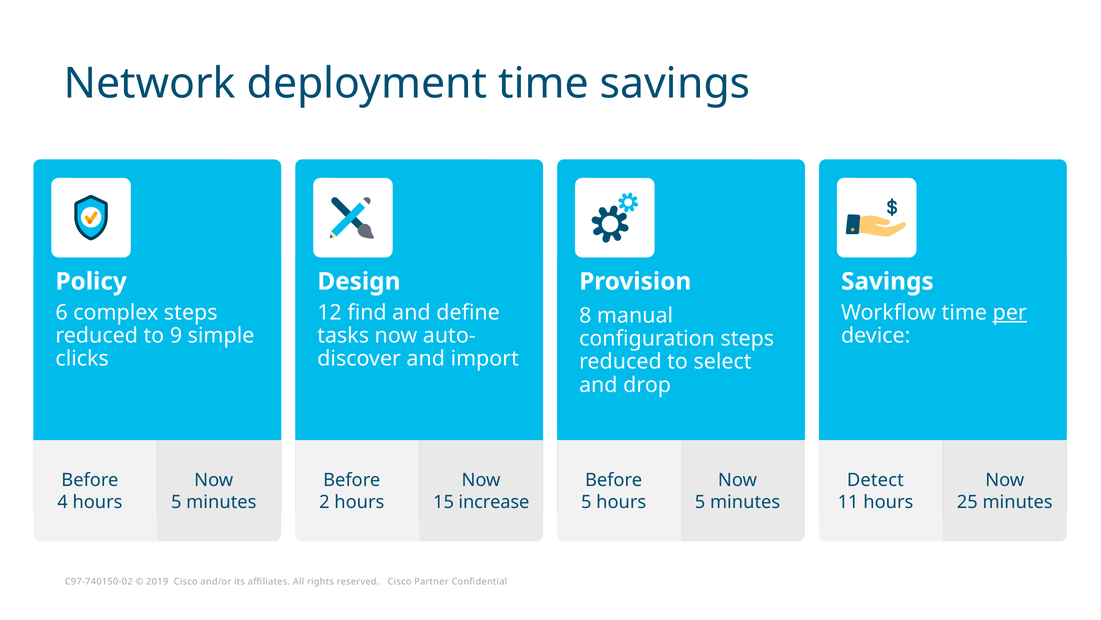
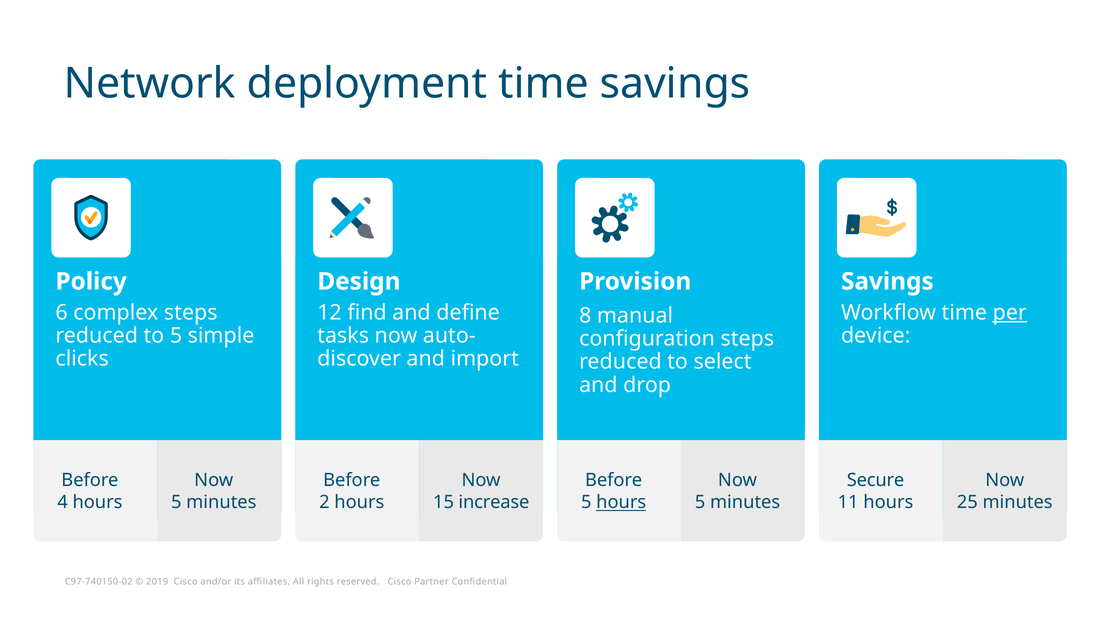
to 9: 9 -> 5 (176, 335)
Detect: Detect -> Secure (876, 480)
hours underline: none -> present (621, 502)
